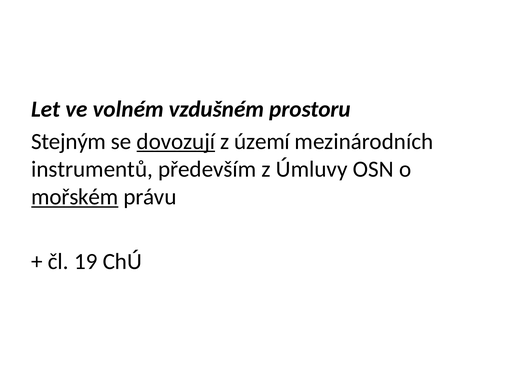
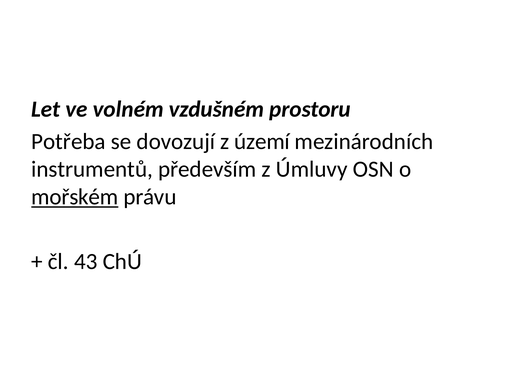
Stejným: Stejným -> Potřeba (68, 141)
dovozují underline: present -> none (176, 141)
19: 19 -> 43 (86, 262)
